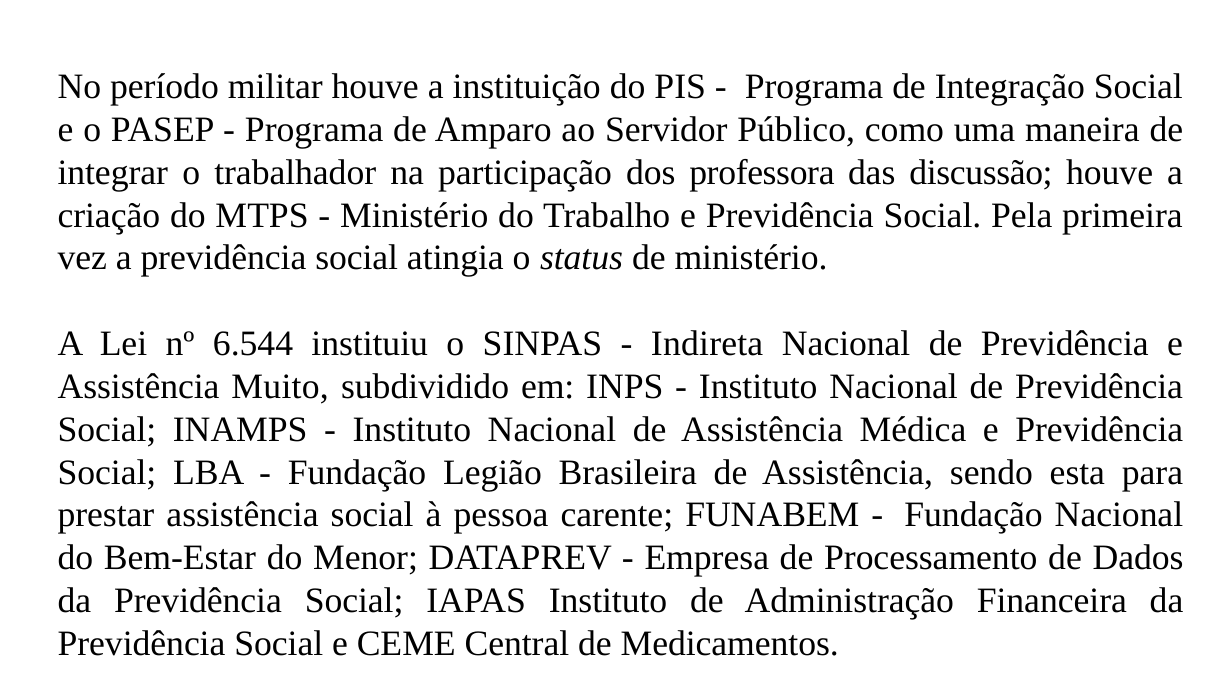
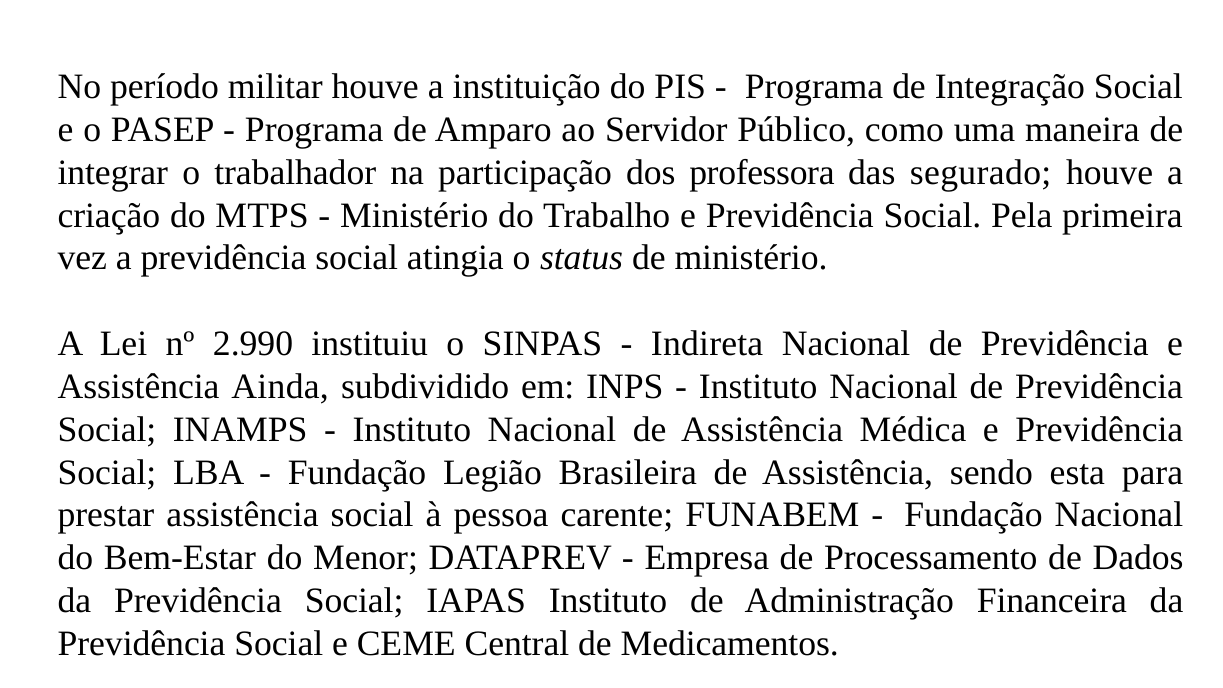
discussão: discussão -> segurado (981, 172)
6.544: 6.544 -> 2.990 (253, 344)
Muito: Muito -> Ainda (280, 387)
